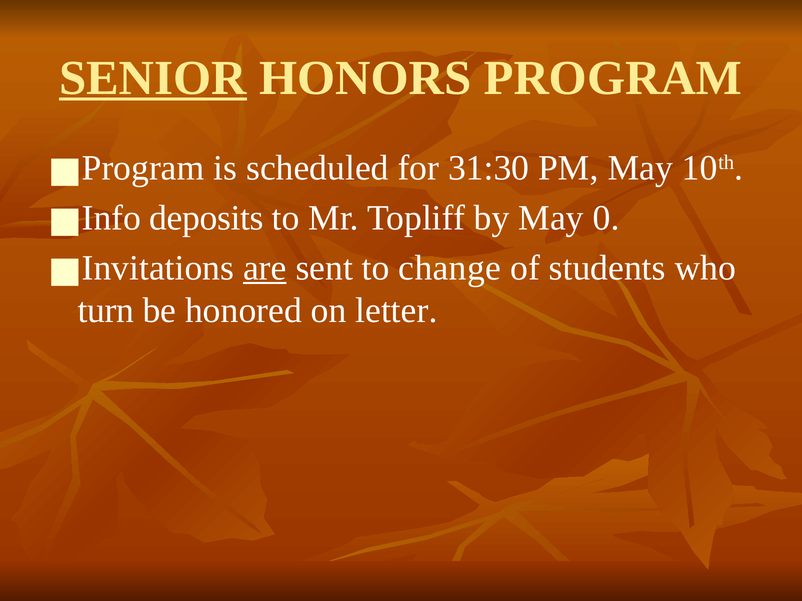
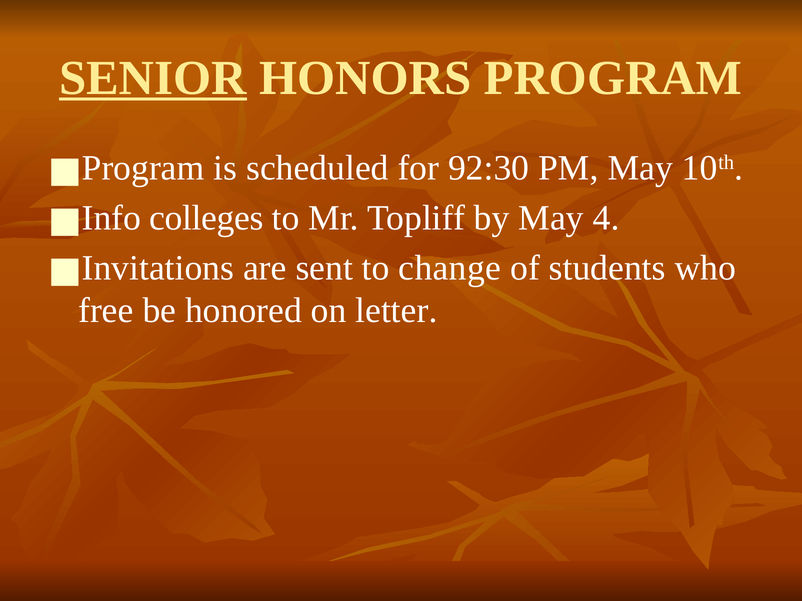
31:30: 31:30 -> 92:30 (489, 168)
deposits: deposits -> colleges (207, 218)
0: 0 -> 4 (606, 218)
are underline: present -> none (265, 268)
turn: turn -> free (106, 311)
